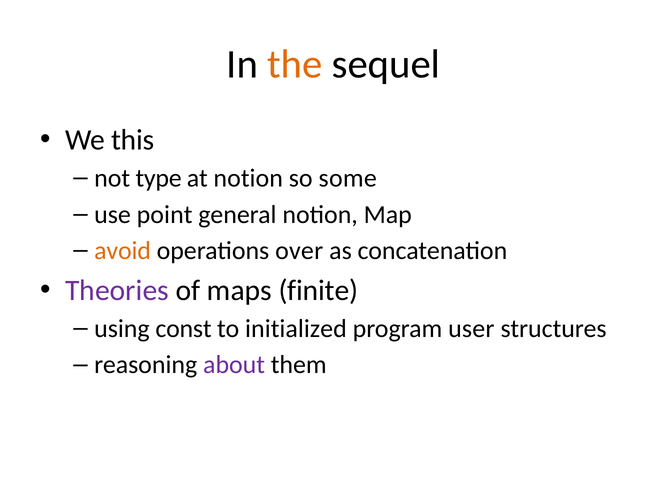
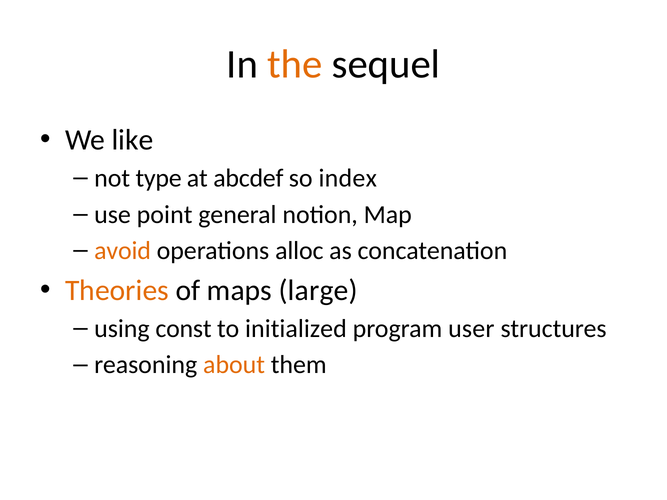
this: this -> like (133, 140)
at notion: notion -> abcdef (248, 178)
some: some -> index (348, 178)
over: over -> alloc (299, 251)
Theories colour: purple -> orange (117, 290)
finite: finite -> large (318, 290)
about colour: purple -> orange (234, 365)
